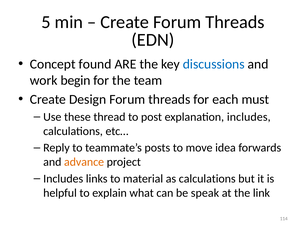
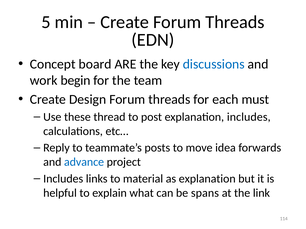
found: found -> board (95, 64)
advance colour: orange -> blue (84, 162)
as calculations: calculations -> explanation (207, 179)
speak: speak -> spans (205, 193)
